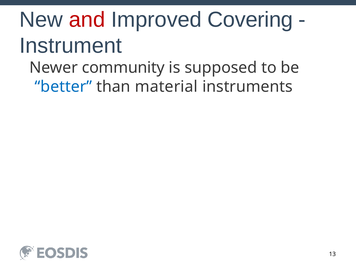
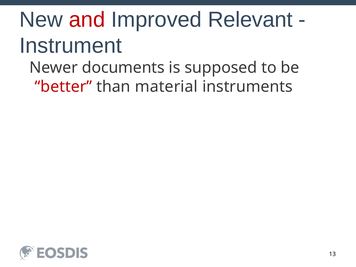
Covering: Covering -> Relevant (250, 20)
community: community -> documents (123, 68)
better colour: blue -> red (63, 87)
